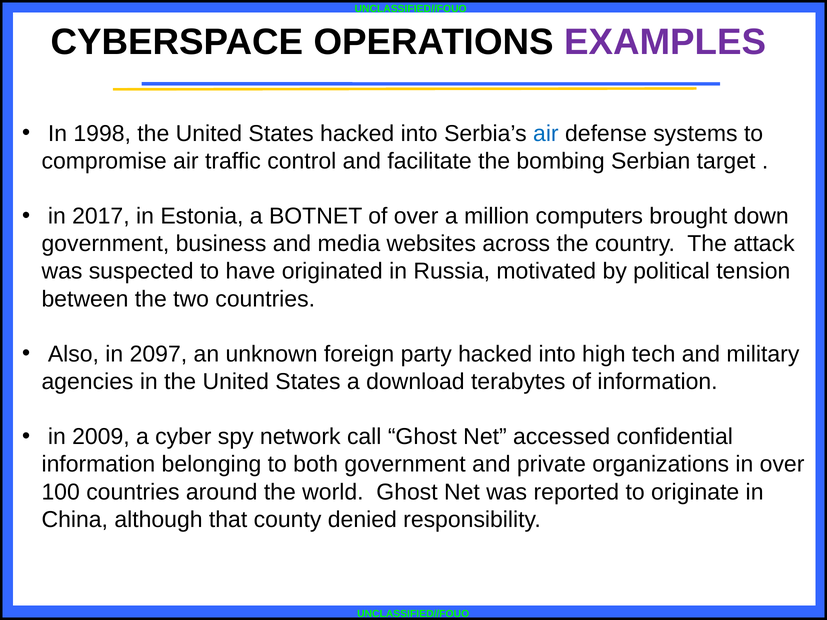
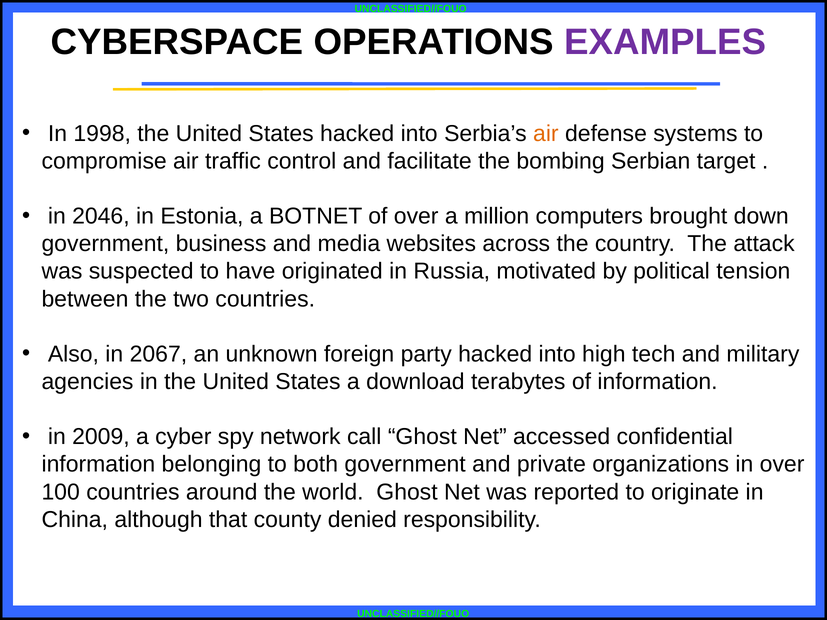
air colour: blue -> orange (546, 134)
2017: 2017 -> 2046 (101, 216)
2097: 2097 -> 2067 (158, 354)
